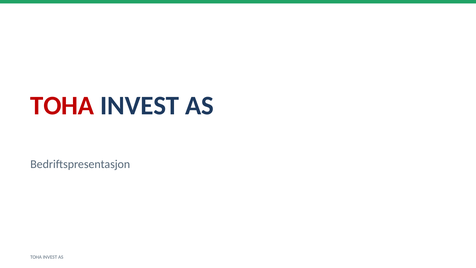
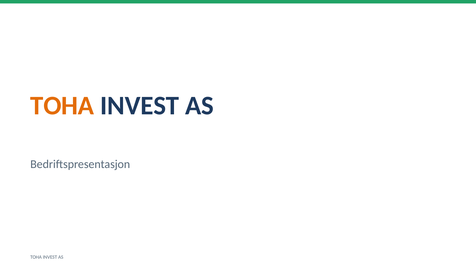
TOHA colour: red -> orange (62, 106)
